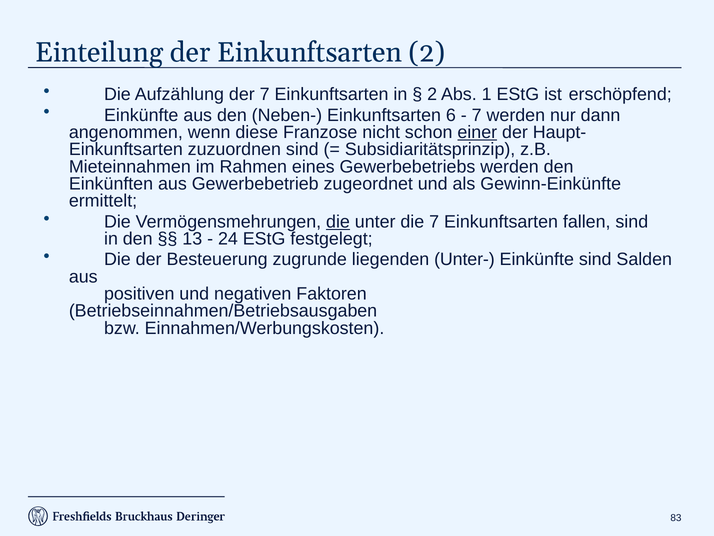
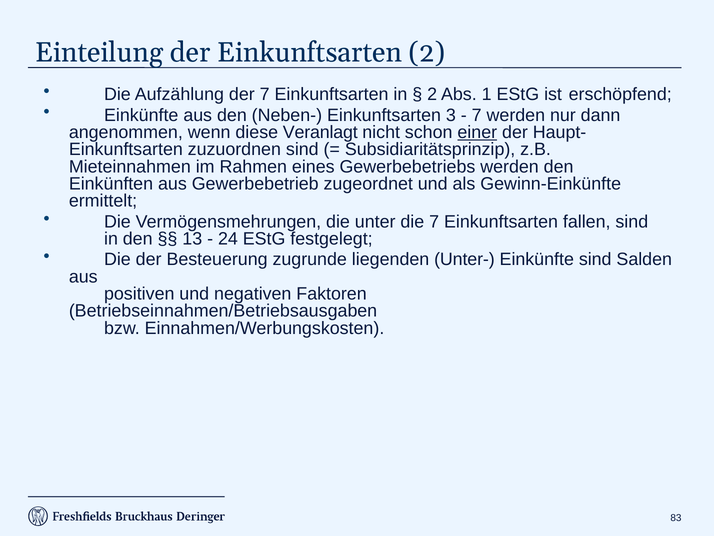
6: 6 -> 3 (451, 115)
Franzose: Franzose -> Veranlagt (320, 132)
die underline: present -> none (338, 221)
